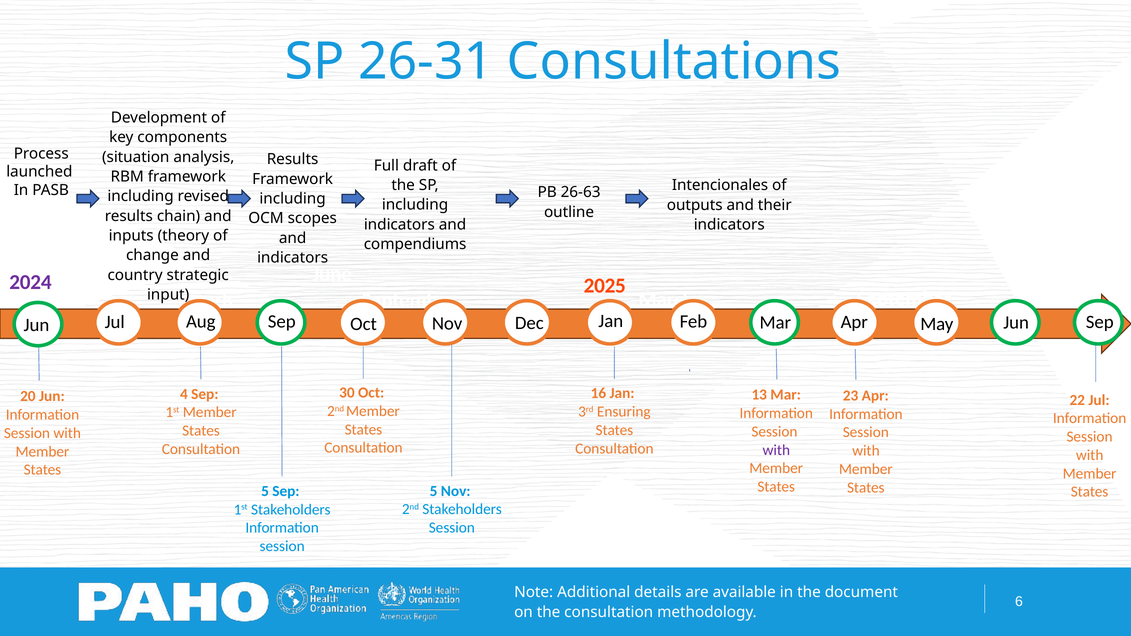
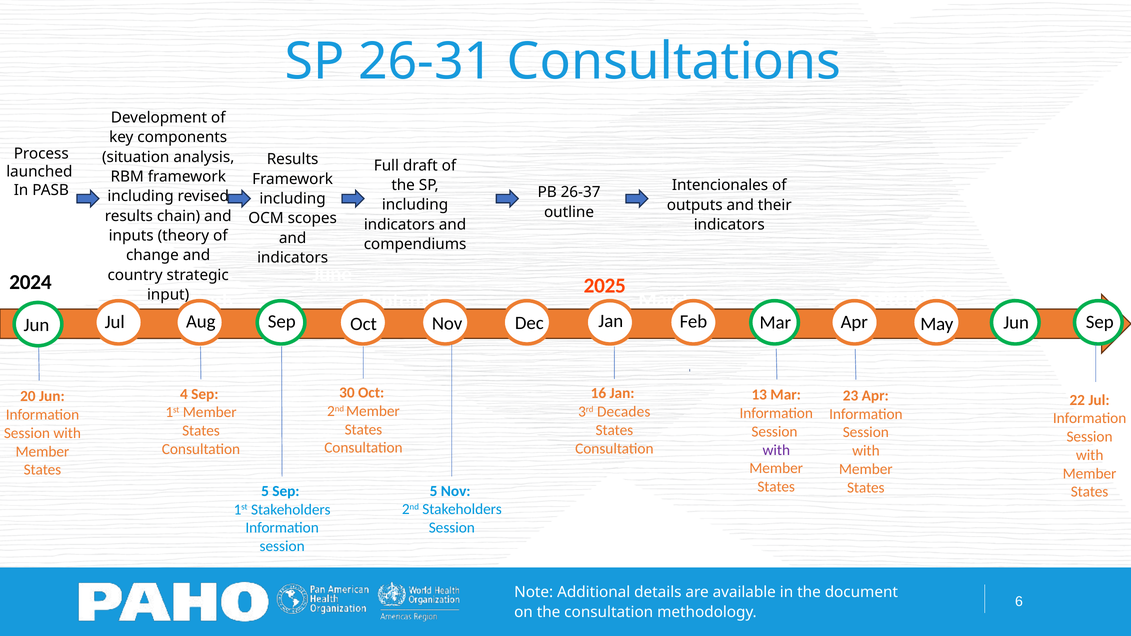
26-63: 26-63 -> 26-37 (581, 192)
2024 colour: purple -> black (30, 282)
Ensuring: Ensuring -> Decades (624, 412)
